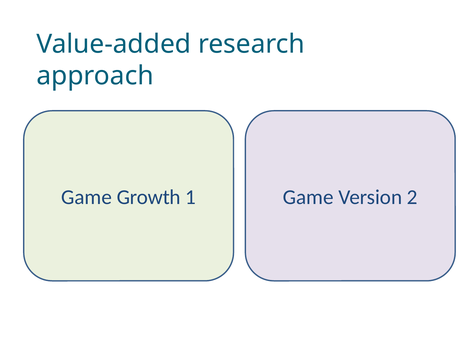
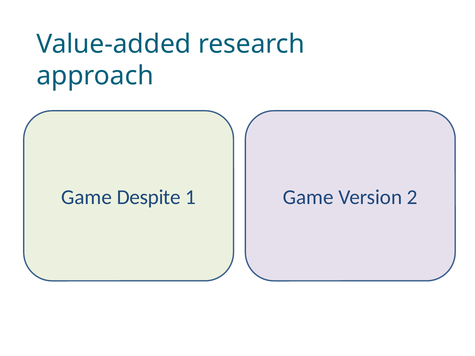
Growth: Growth -> Despite (149, 197)
